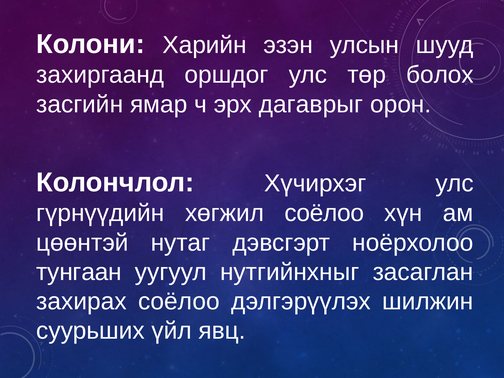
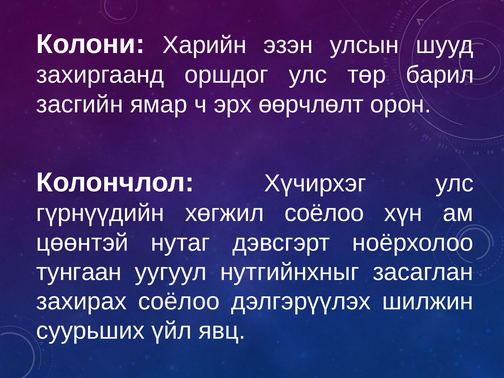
болох: болох -> барил (440, 75)
дагаврыг: дагаврыг -> өөрчлөлт (311, 104)
